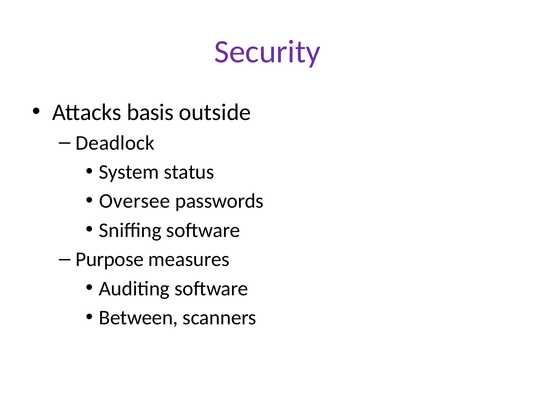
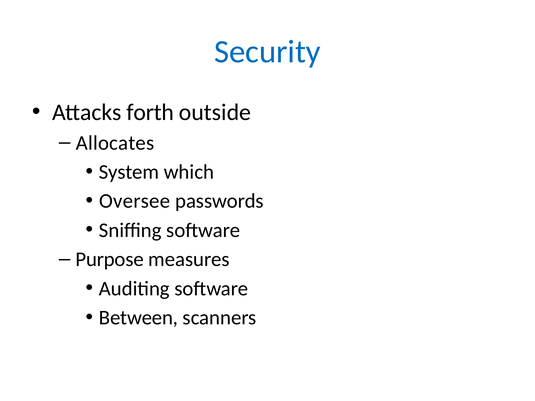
Security colour: purple -> blue (267, 52)
basis: basis -> forth (150, 112)
Deadlock: Deadlock -> Allocates (115, 143)
status: status -> which (189, 172)
